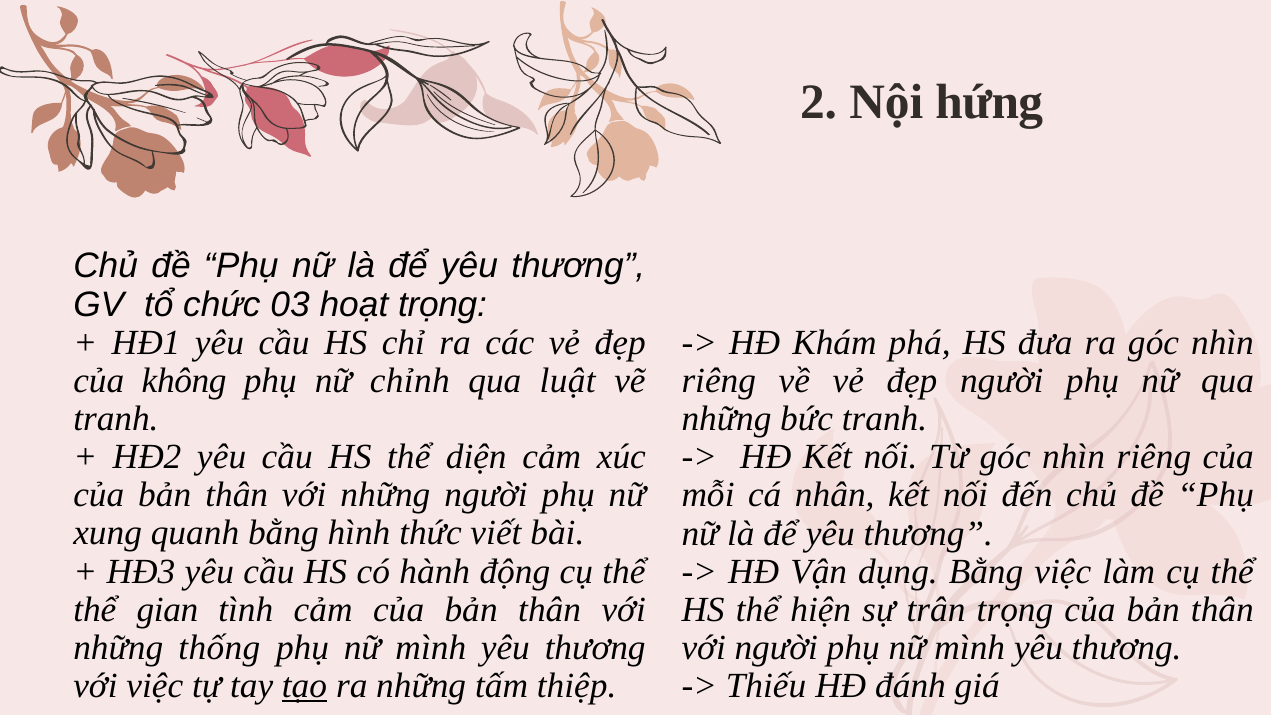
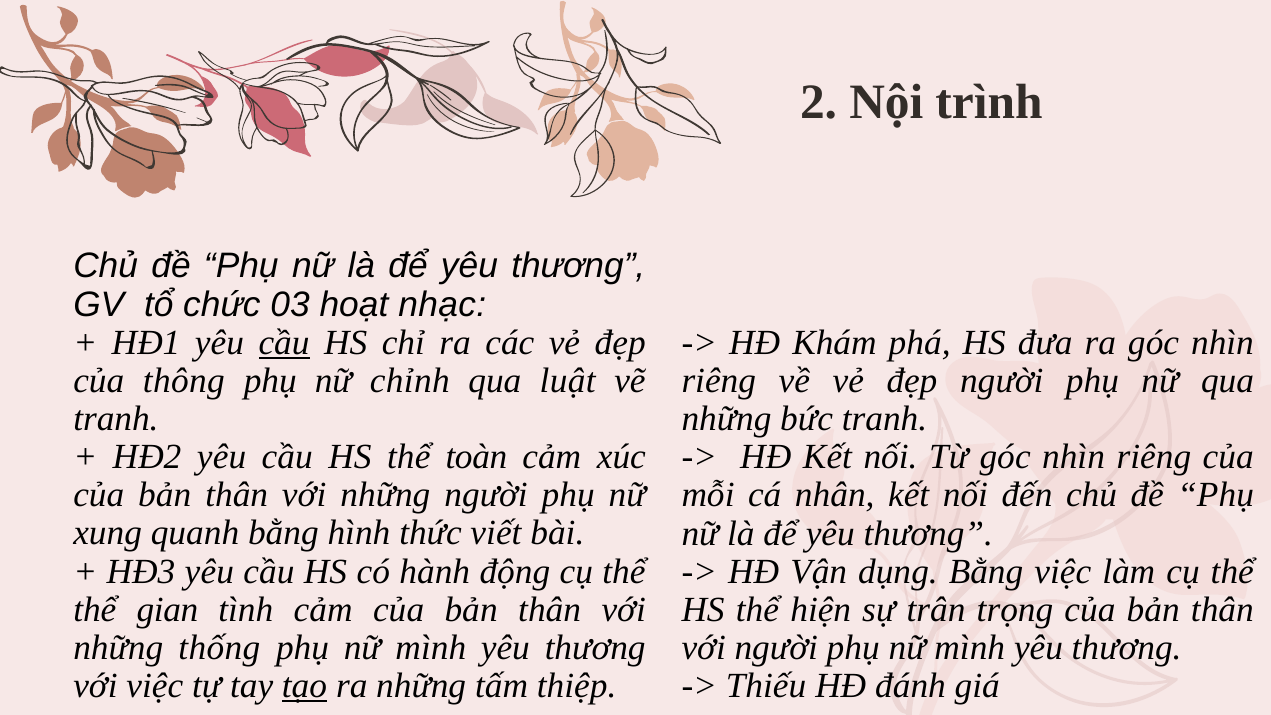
hứng: hứng -> trình (989, 102)
hoạt trọng: trọng -> nhạc (442, 304)
cầu underline: none -> present (284, 343)
không: không -> thông (184, 381)
diện: diện -> toàn (476, 457)
